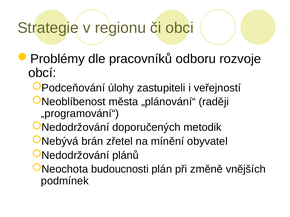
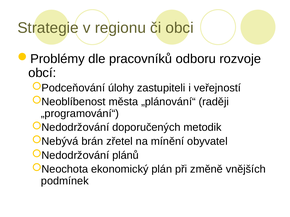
budoucnosti: budoucnosti -> ekonomický (120, 170)
